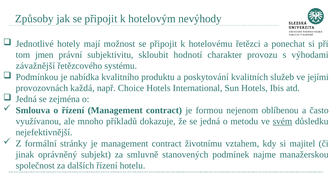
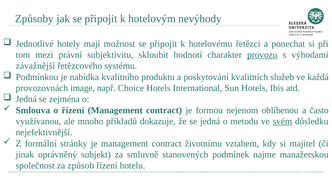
jmen: jmen -> mezi (44, 55)
provozu underline: none -> present (262, 55)
jejími: jejími -> každá (318, 77)
každá: každá -> image (83, 88)
dalších: dalších -> způsob (81, 165)
